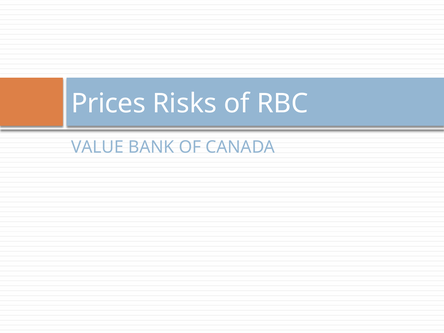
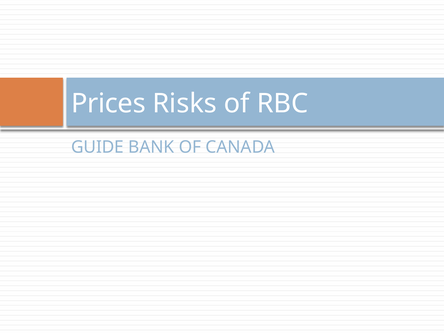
VALUE: VALUE -> GUIDE (97, 147)
